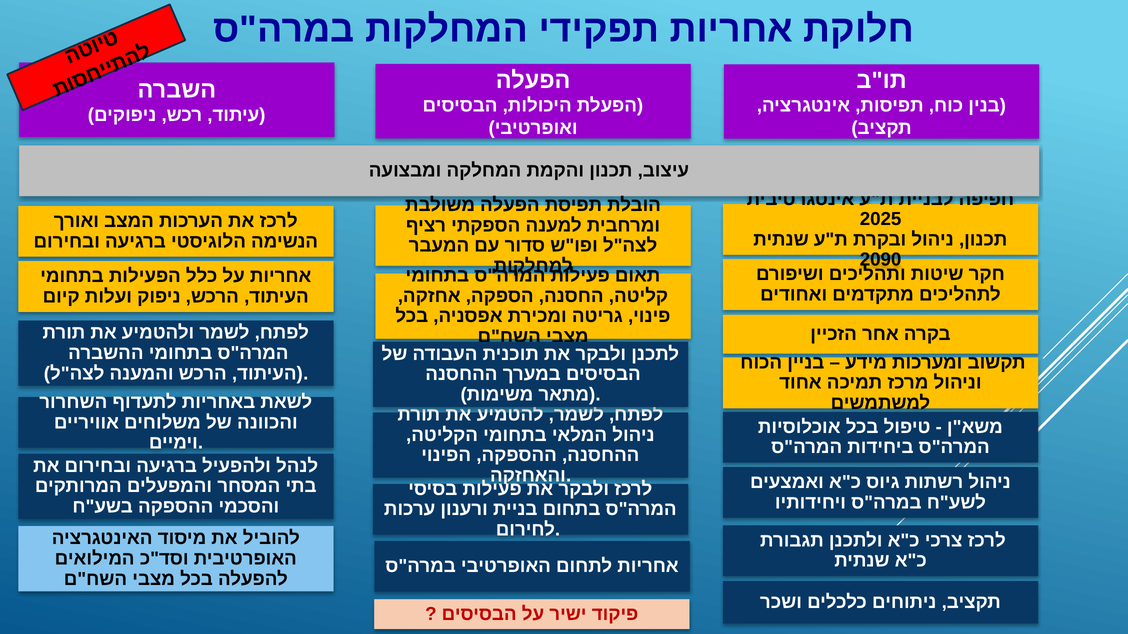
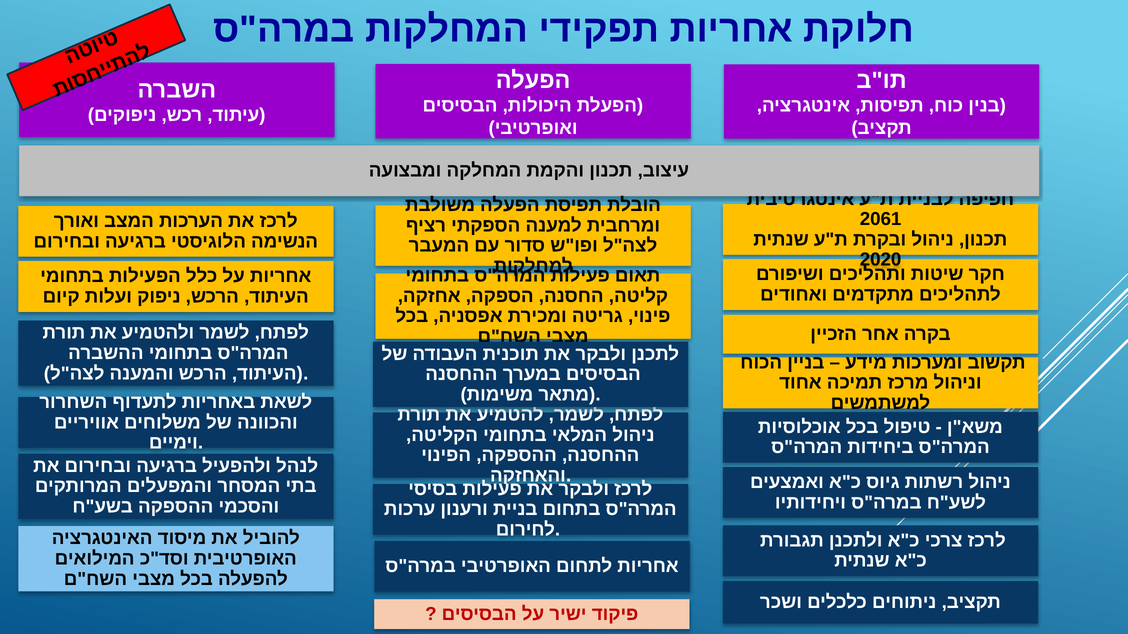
2025: 2025 -> 2061 (881, 219)
2090: 2090 -> 2020 (881, 260)
